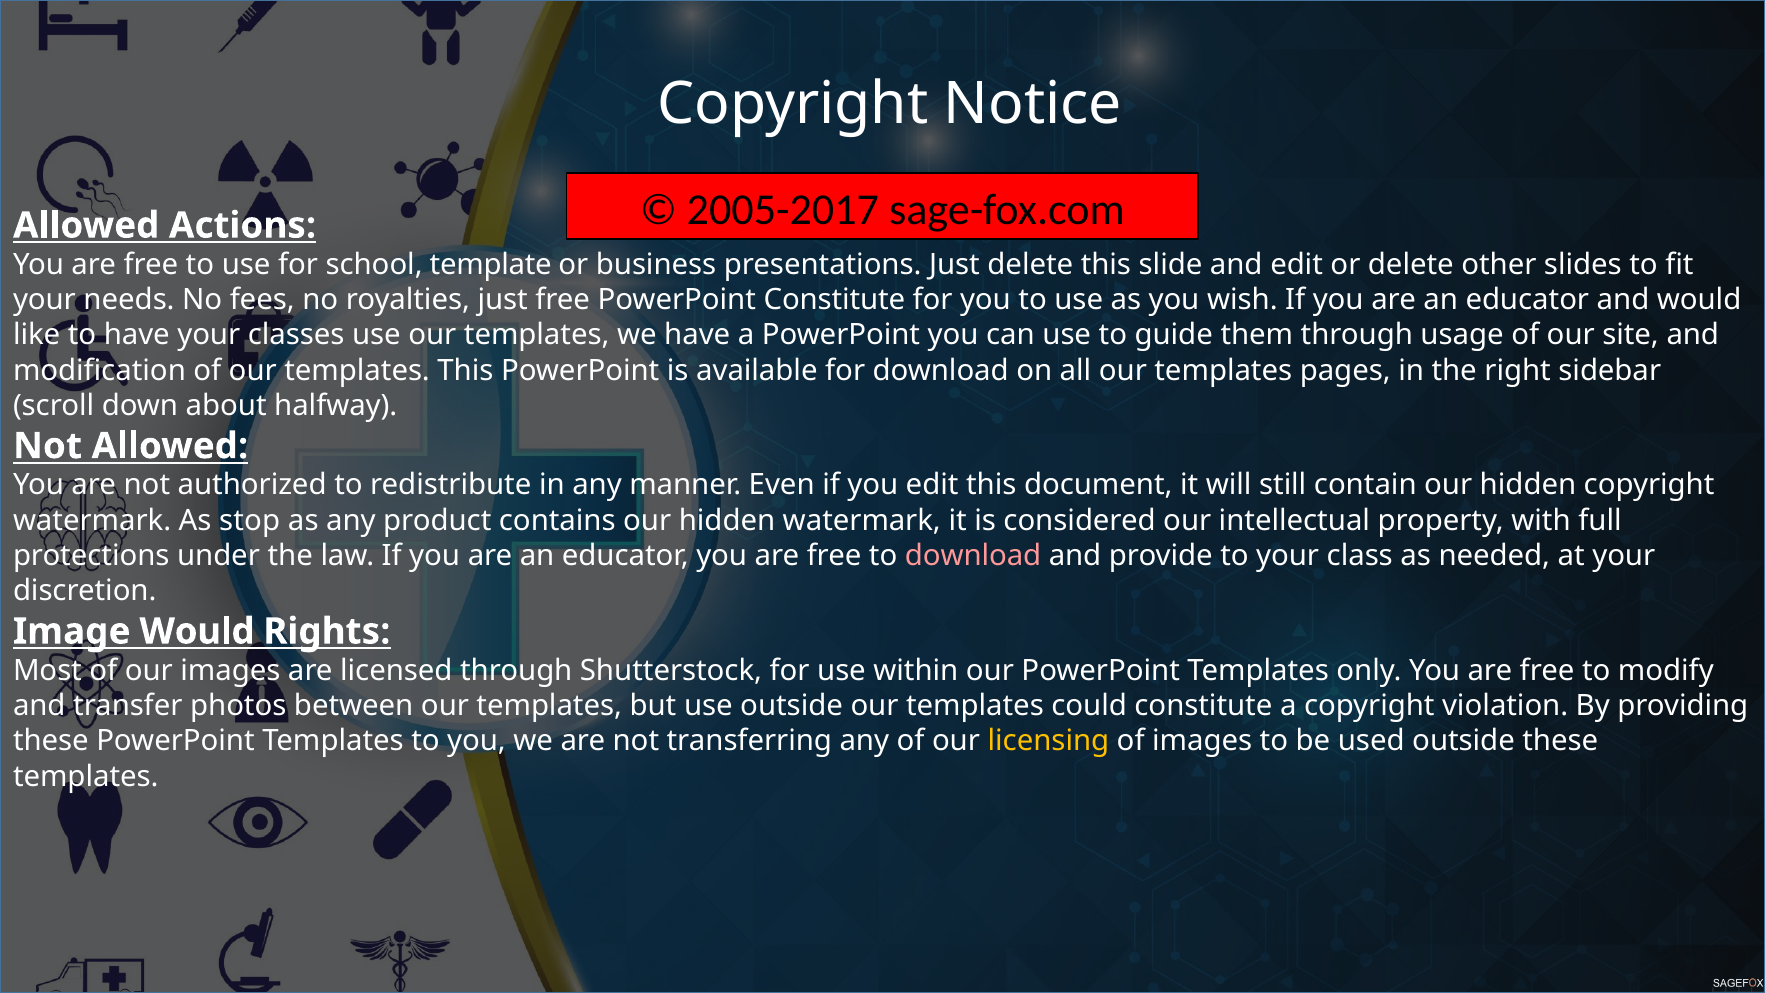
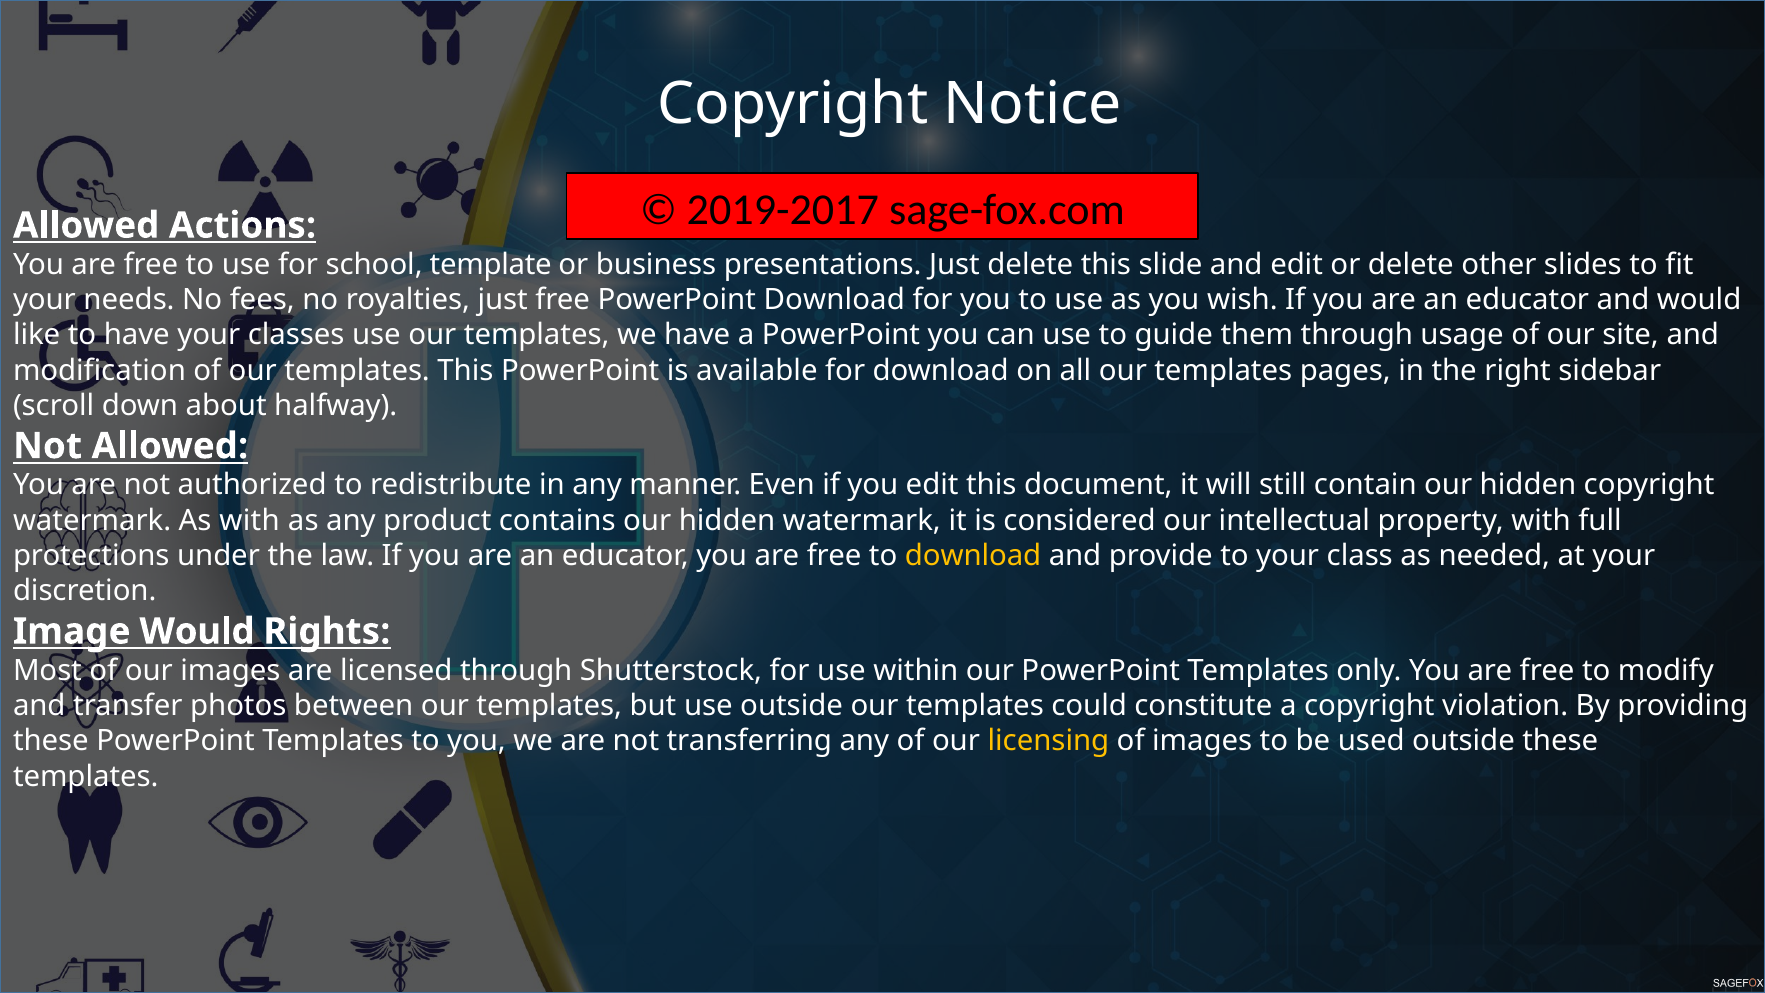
2005-2017: 2005-2017 -> 2019-2017 (783, 209)
PowerPoint Constitute: Constitute -> Download (834, 300)
As stop: stop -> with (250, 520)
download colour: pink -> yellow (973, 556)
